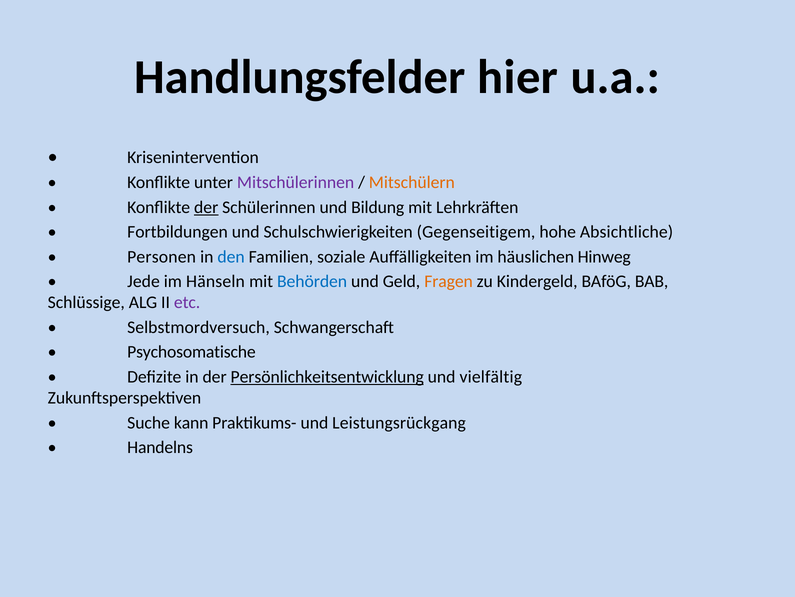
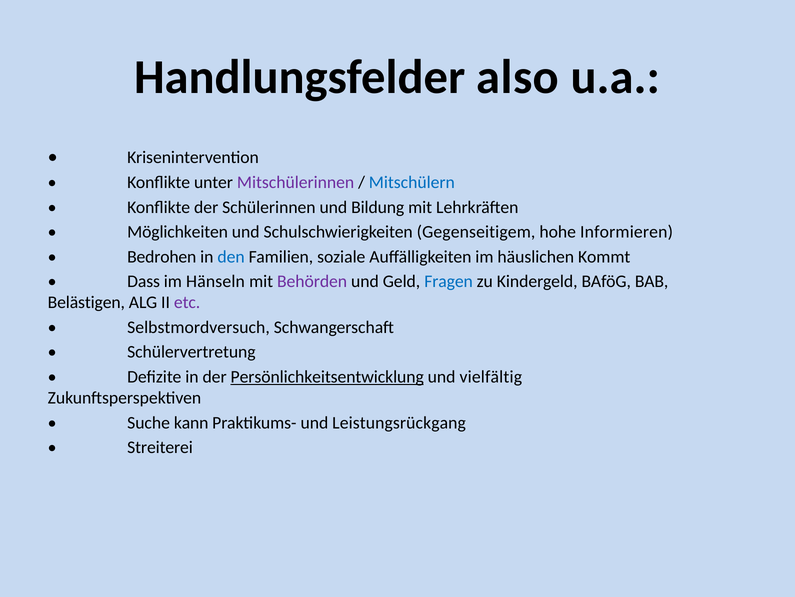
hier: hier -> also (518, 77)
Mitschülern colour: orange -> blue (412, 182)
der underline: present -> none (206, 207)
Fortbildungen: Fortbildungen -> Möglichkeiten (178, 232)
Absichtliche: Absichtliche -> Informieren (627, 232)
Personen: Personen -> Bedrohen (162, 256)
Hinweg: Hinweg -> Kommt (604, 256)
Jede: Jede -> Dass (144, 281)
Behörden colour: blue -> purple (312, 281)
Fragen colour: orange -> blue (449, 281)
Schlüssige: Schlüssige -> Belästigen (86, 302)
Psychosomatische: Psychosomatische -> Schülervertretung (191, 352)
Handelns: Handelns -> Streiterei (160, 447)
